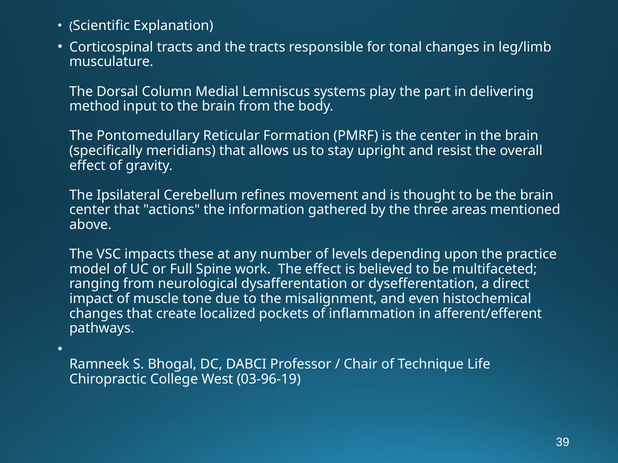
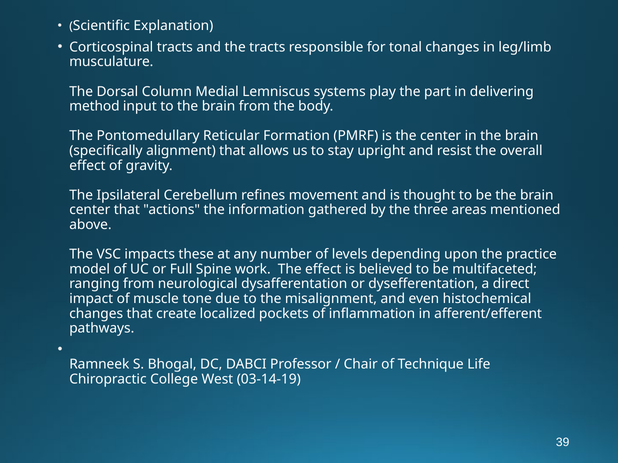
meridians: meridians -> alignment (181, 151)
03-96-19: 03-96-19 -> 03-14-19 (269, 380)
